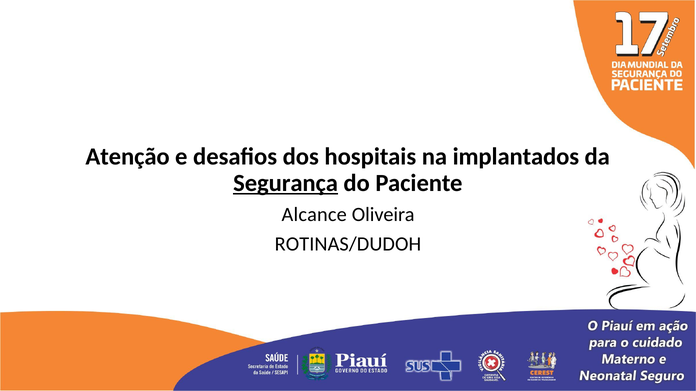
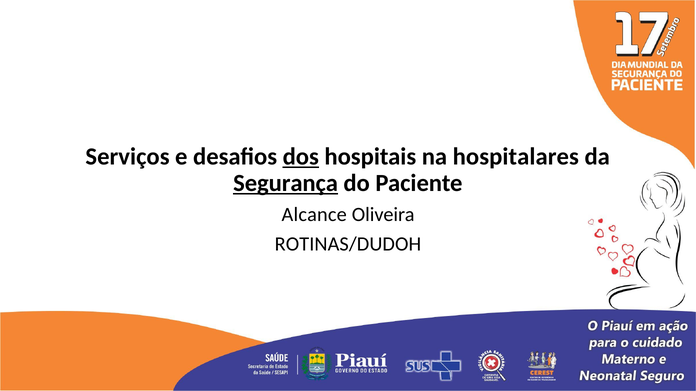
Atenção: Atenção -> Serviços (128, 157)
dos underline: none -> present (301, 157)
implantados: implantados -> hospitalares (516, 157)
